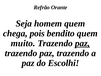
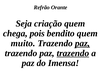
homem: homem -> criação (48, 23)
trazendo underline: none -> present (73, 53)
Escolhi: Escolhi -> Imensa (64, 63)
